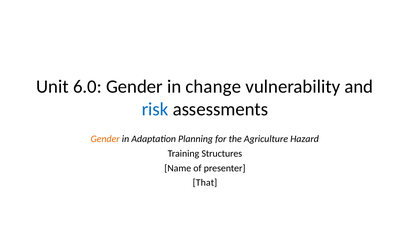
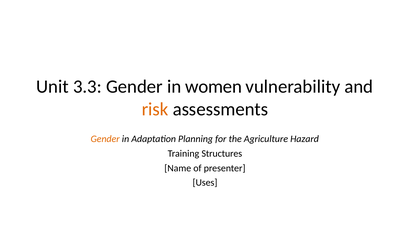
6.0: 6.0 -> 3.3 (87, 86)
change: change -> women (214, 86)
risk colour: blue -> orange (155, 109)
That: That -> Uses (205, 182)
